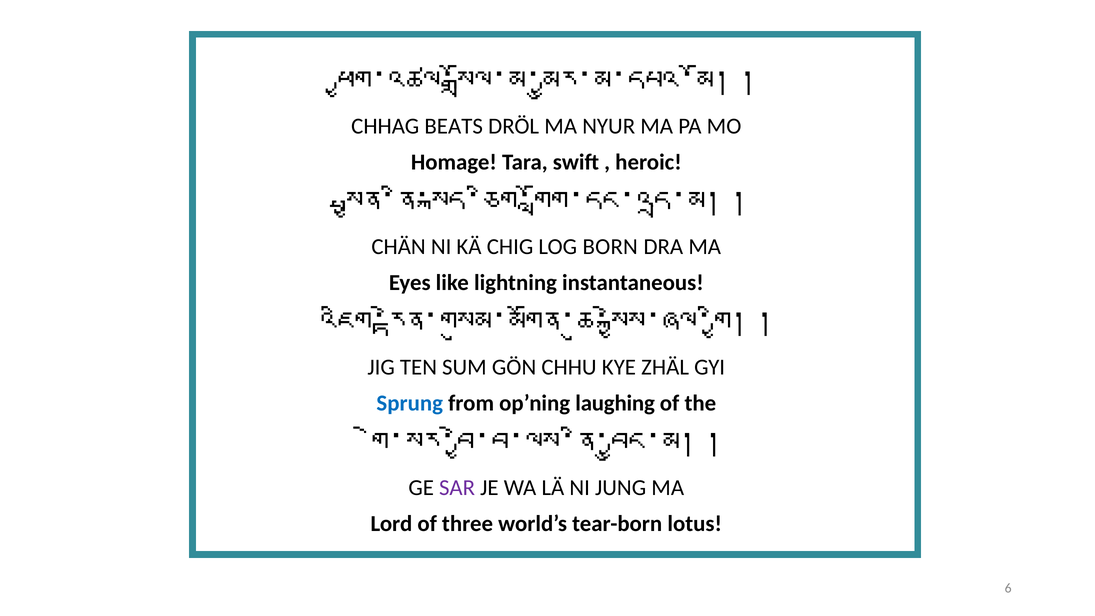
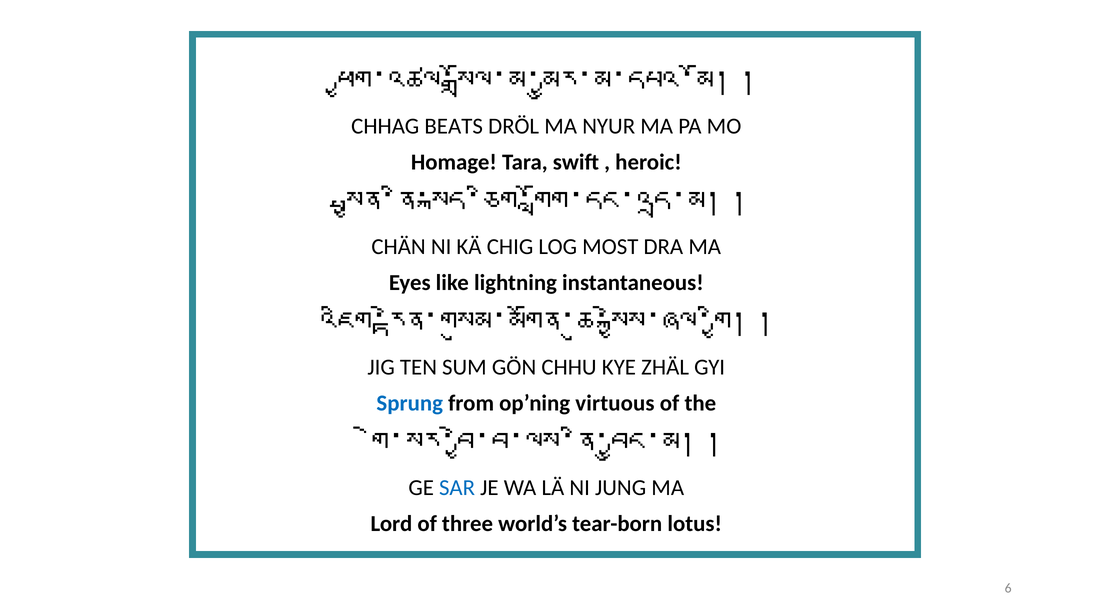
BORN: BORN -> MOST (610, 247)
laughing: laughing -> virtuous (615, 403)
SAR colour: purple -> blue (457, 488)
